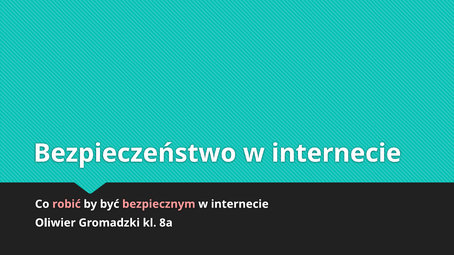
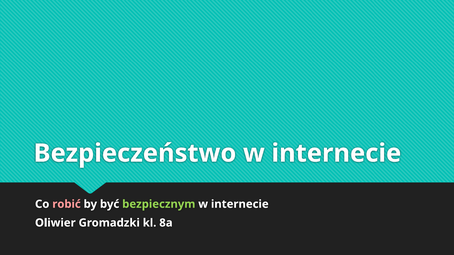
bezpiecznym colour: pink -> light green (159, 204)
